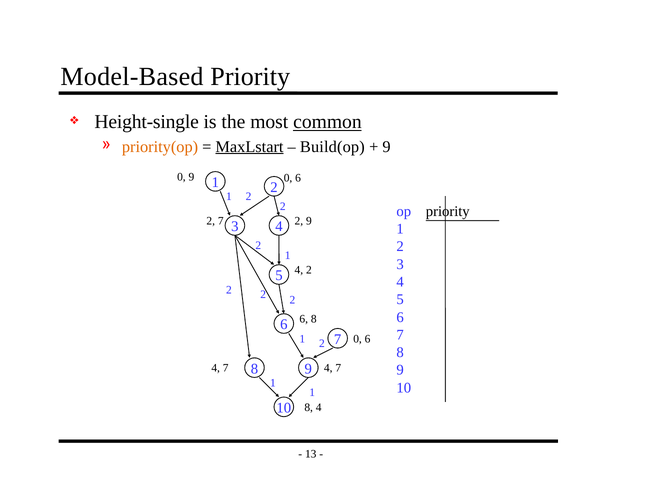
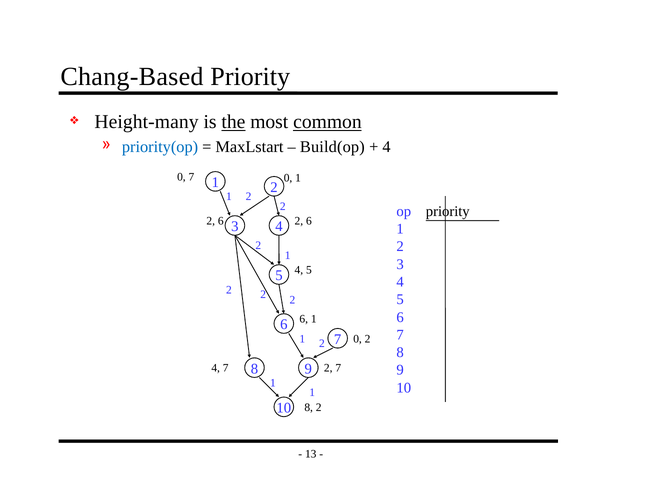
Model-Based: Model-Based -> Chang-Based (132, 76)
Height-single: Height-single -> Height-many (147, 122)
the underline: none -> present (233, 122)
priority(op colour: orange -> blue (160, 146)
MaxLstart underline: present -> none (249, 146)
9: 9 -> 4 (387, 146)
0 9: 9 -> 7 (191, 177)
6: 6 -> 1 (298, 178)
7: 7 -> 6 (221, 221)
9: 9 -> 6 (309, 221)
2: 2 -> 5 (309, 270)
6 8: 8 -> 1 (314, 319)
6: 6 -> 2 (368, 338)
7 4: 4 -> 2 (328, 368)
4: 4 -> 2 (319, 407)
